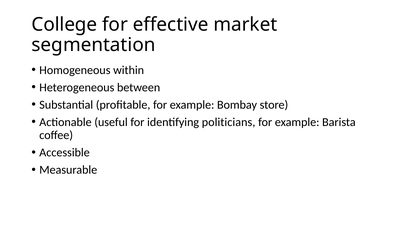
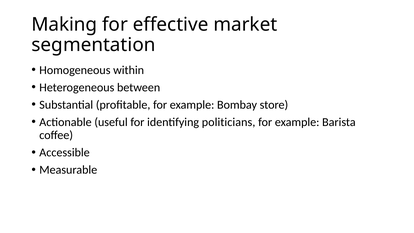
College: College -> Making (64, 25)
